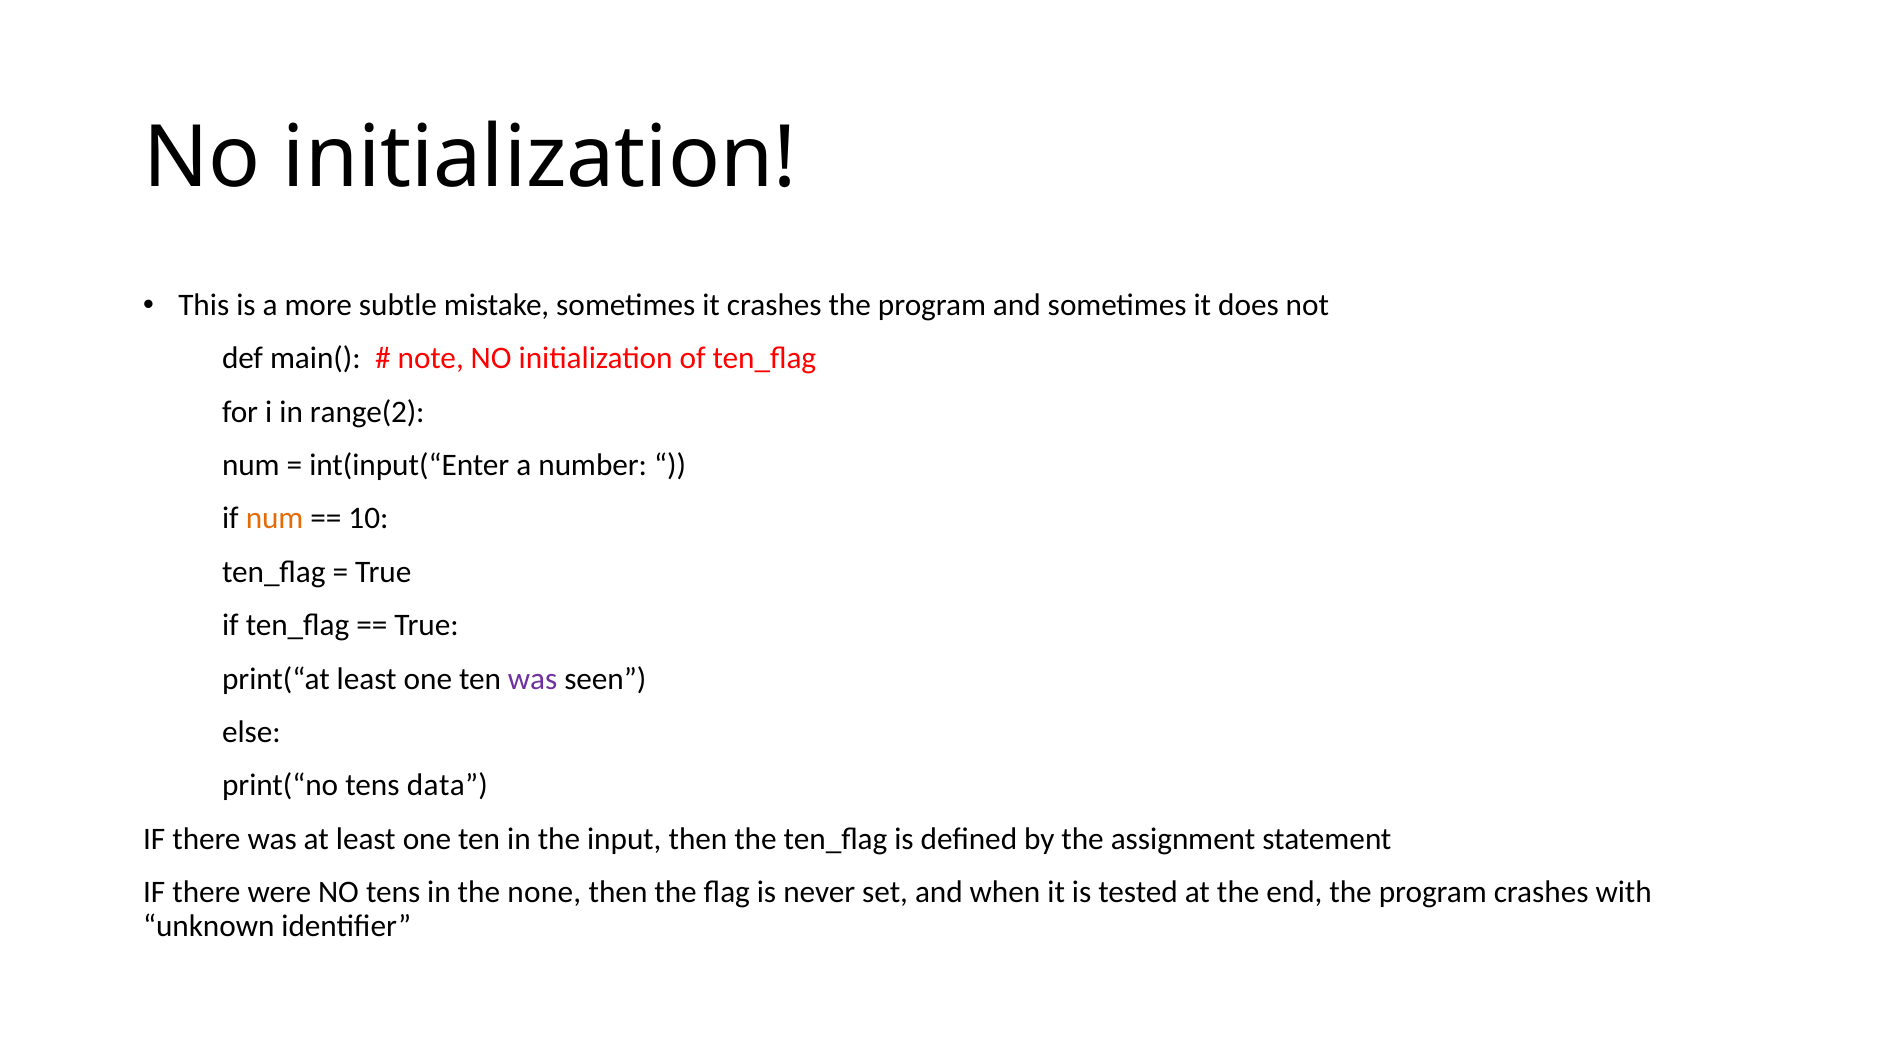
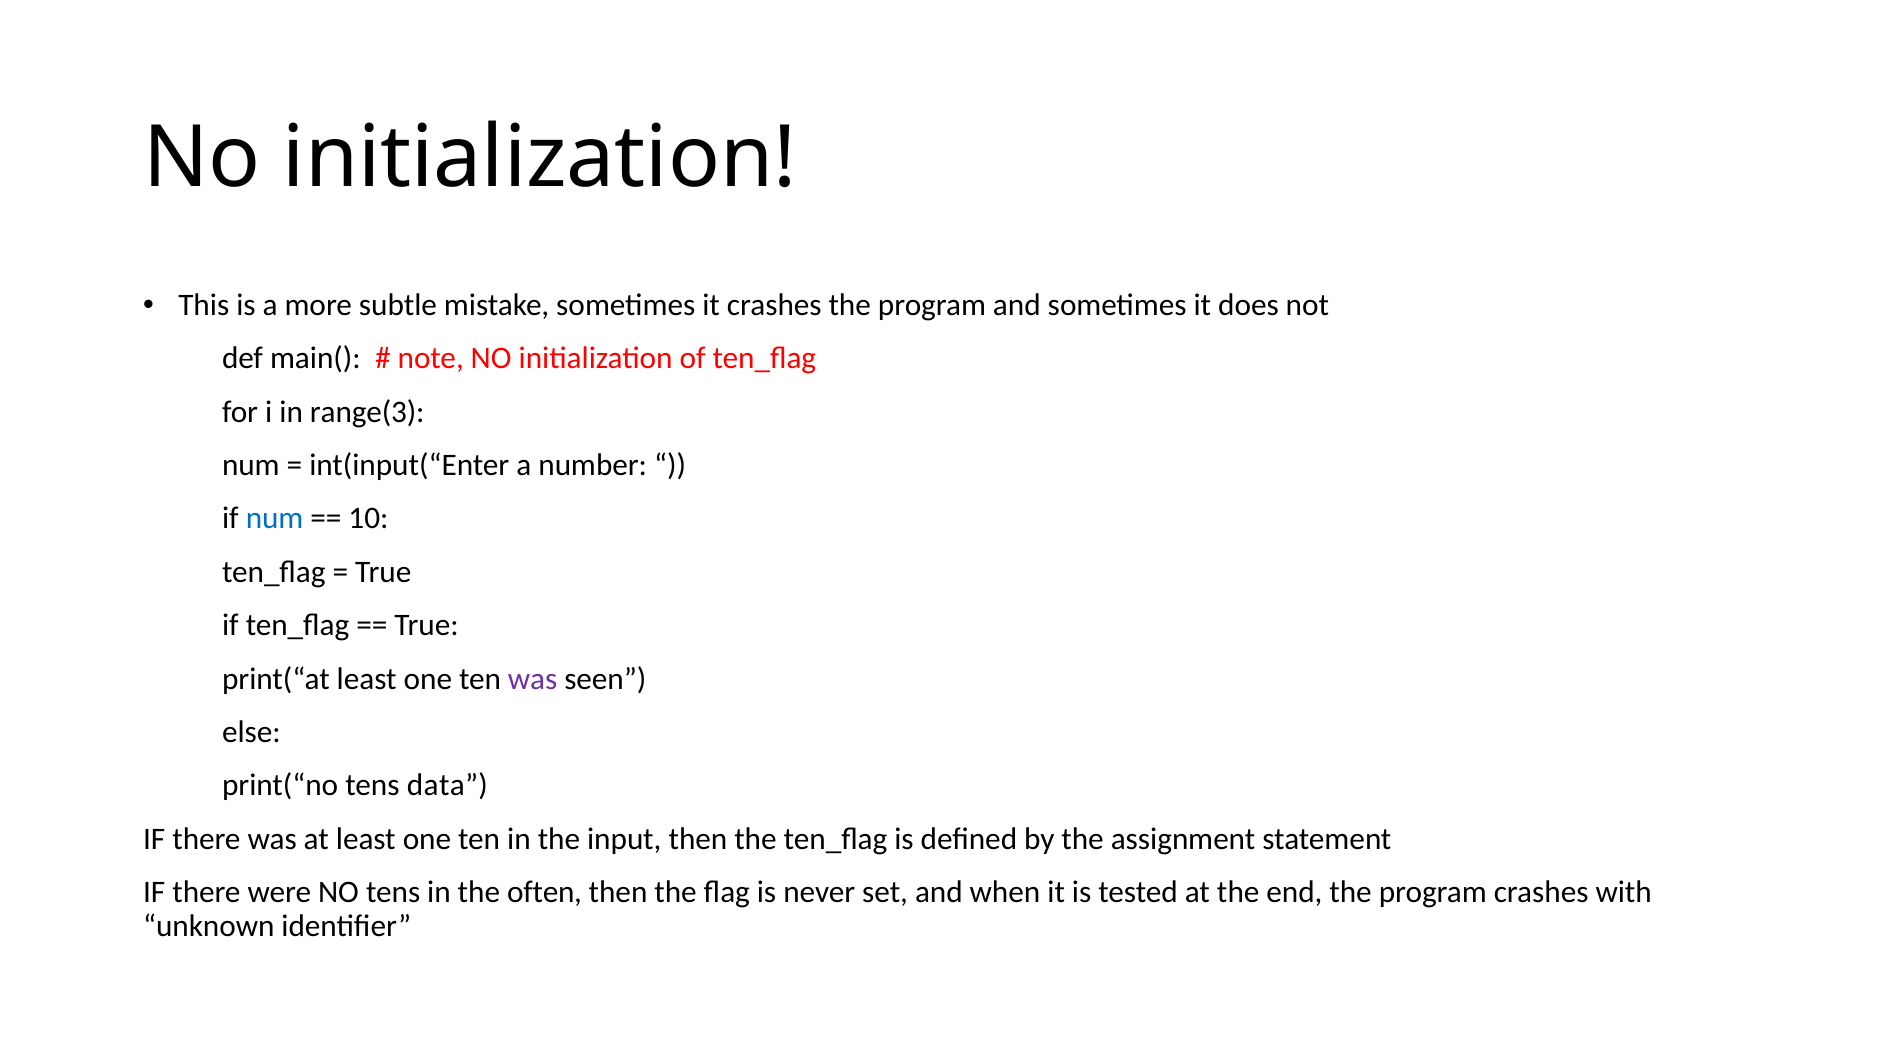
range(2: range(2 -> range(3 (367, 412)
num colour: orange -> blue (275, 518)
none: none -> often (545, 892)
